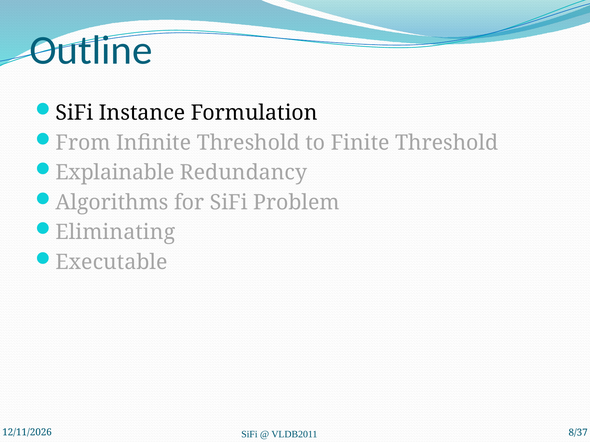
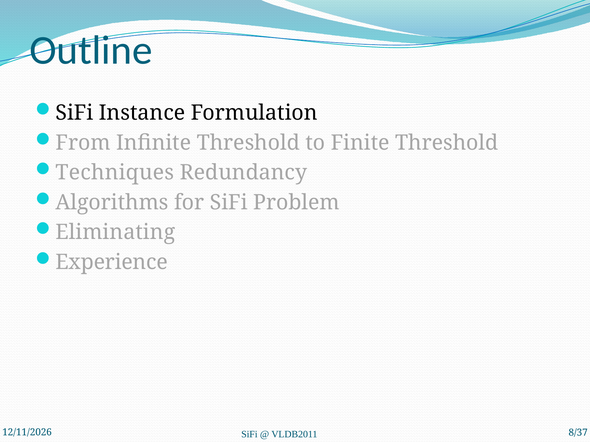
Explainable: Explainable -> Techniques (115, 173)
Executable: Executable -> Experience (112, 262)
